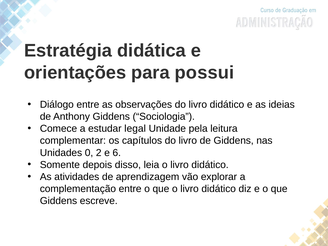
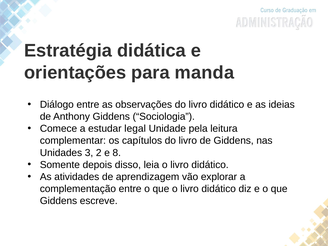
possui: possui -> manda (204, 73)
0: 0 -> 3 (89, 153)
6: 6 -> 8 (117, 153)
